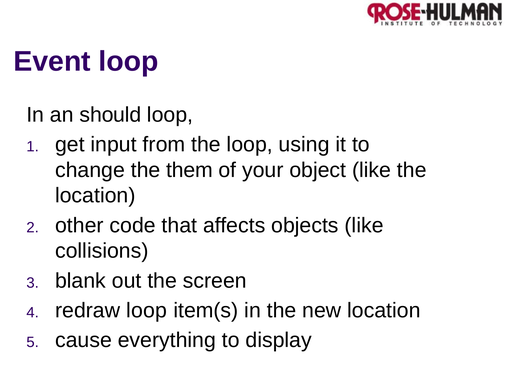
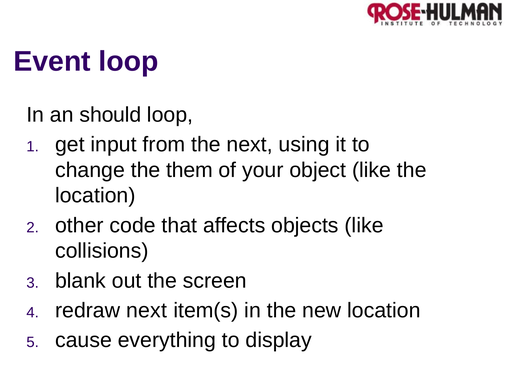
the loop: loop -> next (250, 145)
redraw loop: loop -> next (147, 311)
